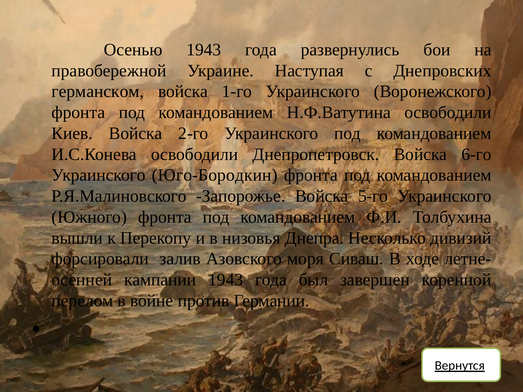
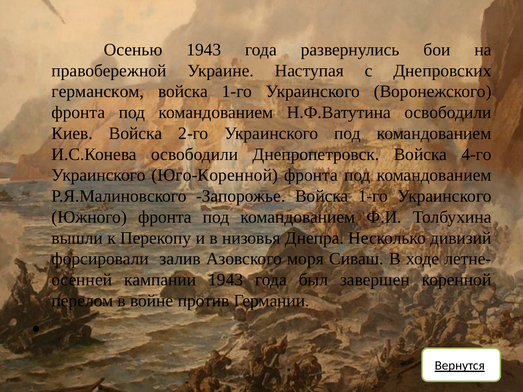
6-го: 6-го -> 4-го (476, 154)
Юго-Бородкин: Юго-Бородкин -> Юго-Коренной (215, 175)
Запорожье Войска 5-го: 5-го -> 1-го (373, 196)
